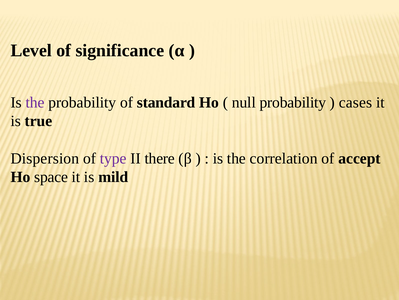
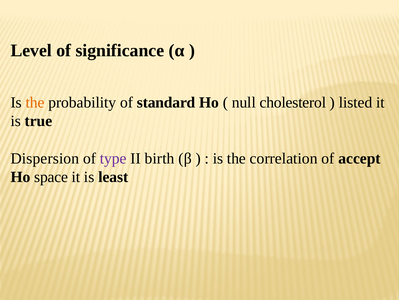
the colour: purple -> orange (35, 102)
null probability: probability -> cholesterol (293, 102)
cases: cases -> listed (356, 102)
there: there -> birth (160, 158)
mild: mild -> least (113, 177)
